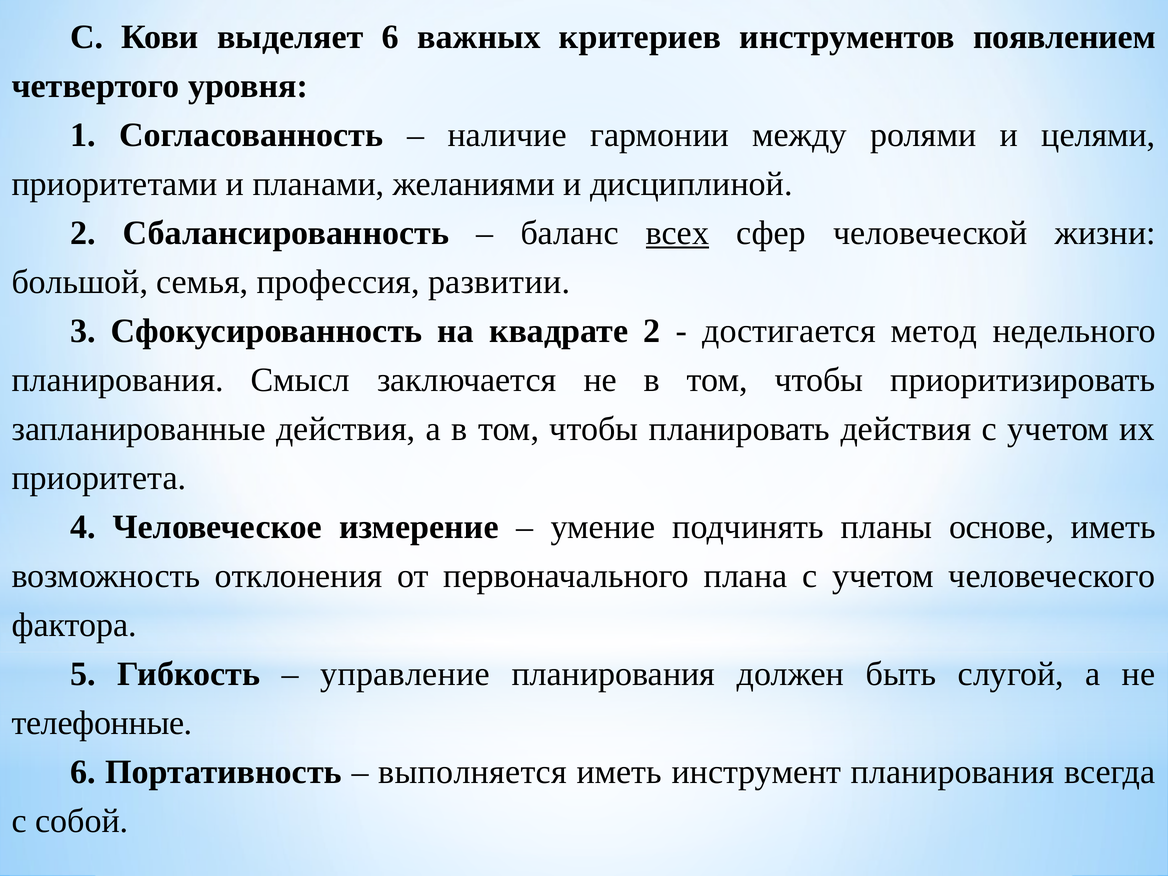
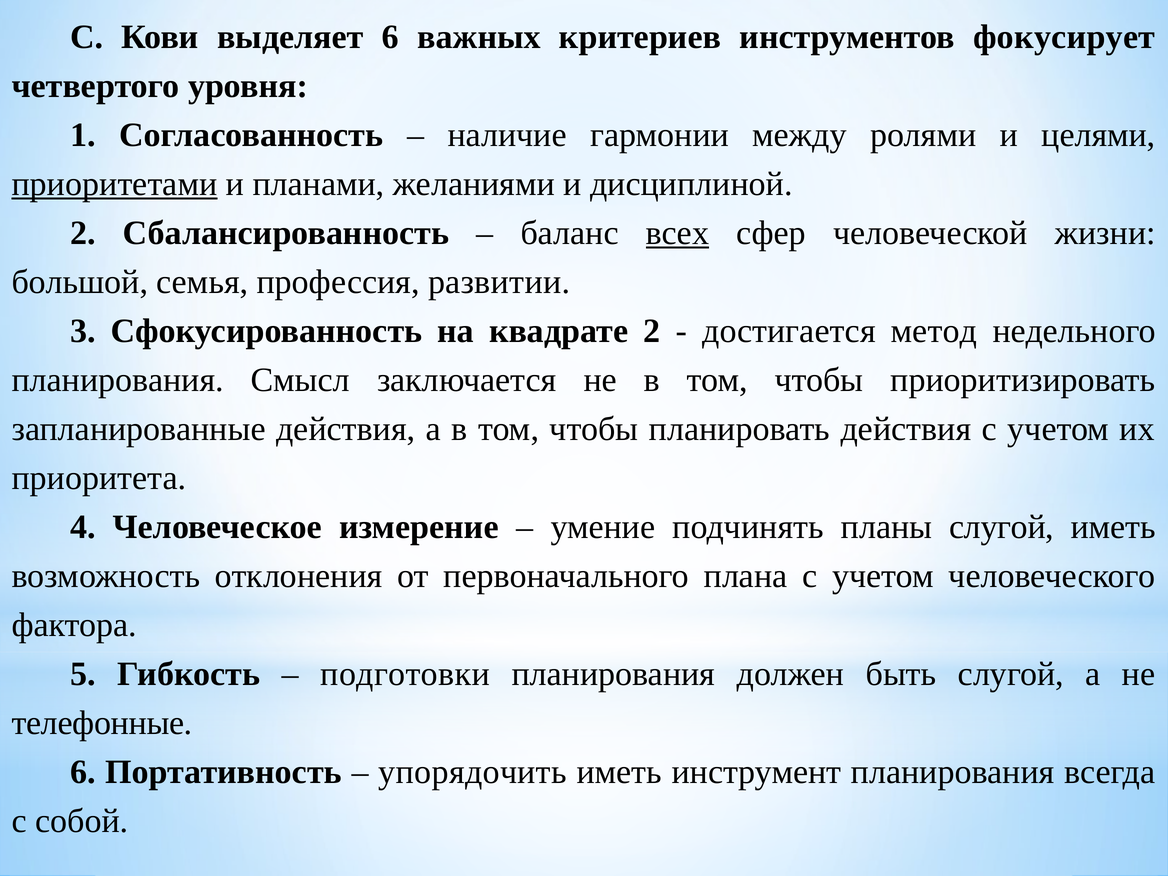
появлением: появлением -> фокусирует (1064, 37)
приоритетами underline: none -> present (115, 184)
планы основе: основе -> слугой (1002, 527)
управление: управление -> подготовки (405, 674)
выполняется: выполняется -> упорядочить (473, 772)
